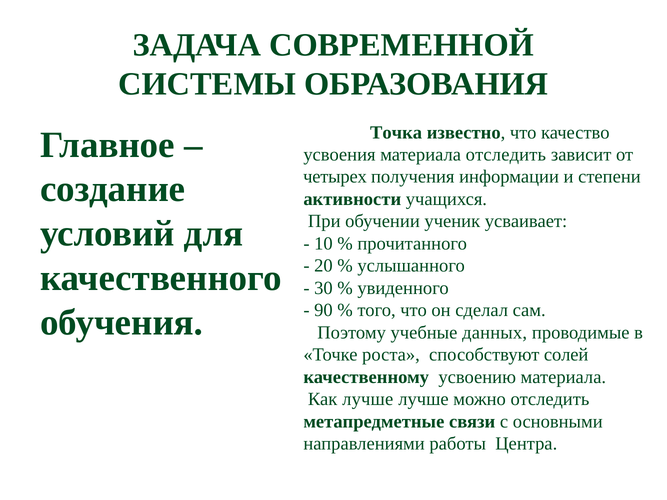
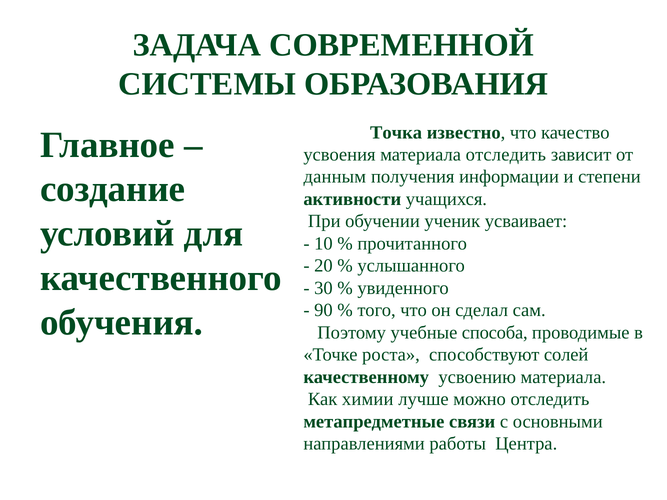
четырех: четырех -> данным (335, 177)
данных: данных -> способа (495, 333)
Как лучше: лучше -> химии (368, 399)
